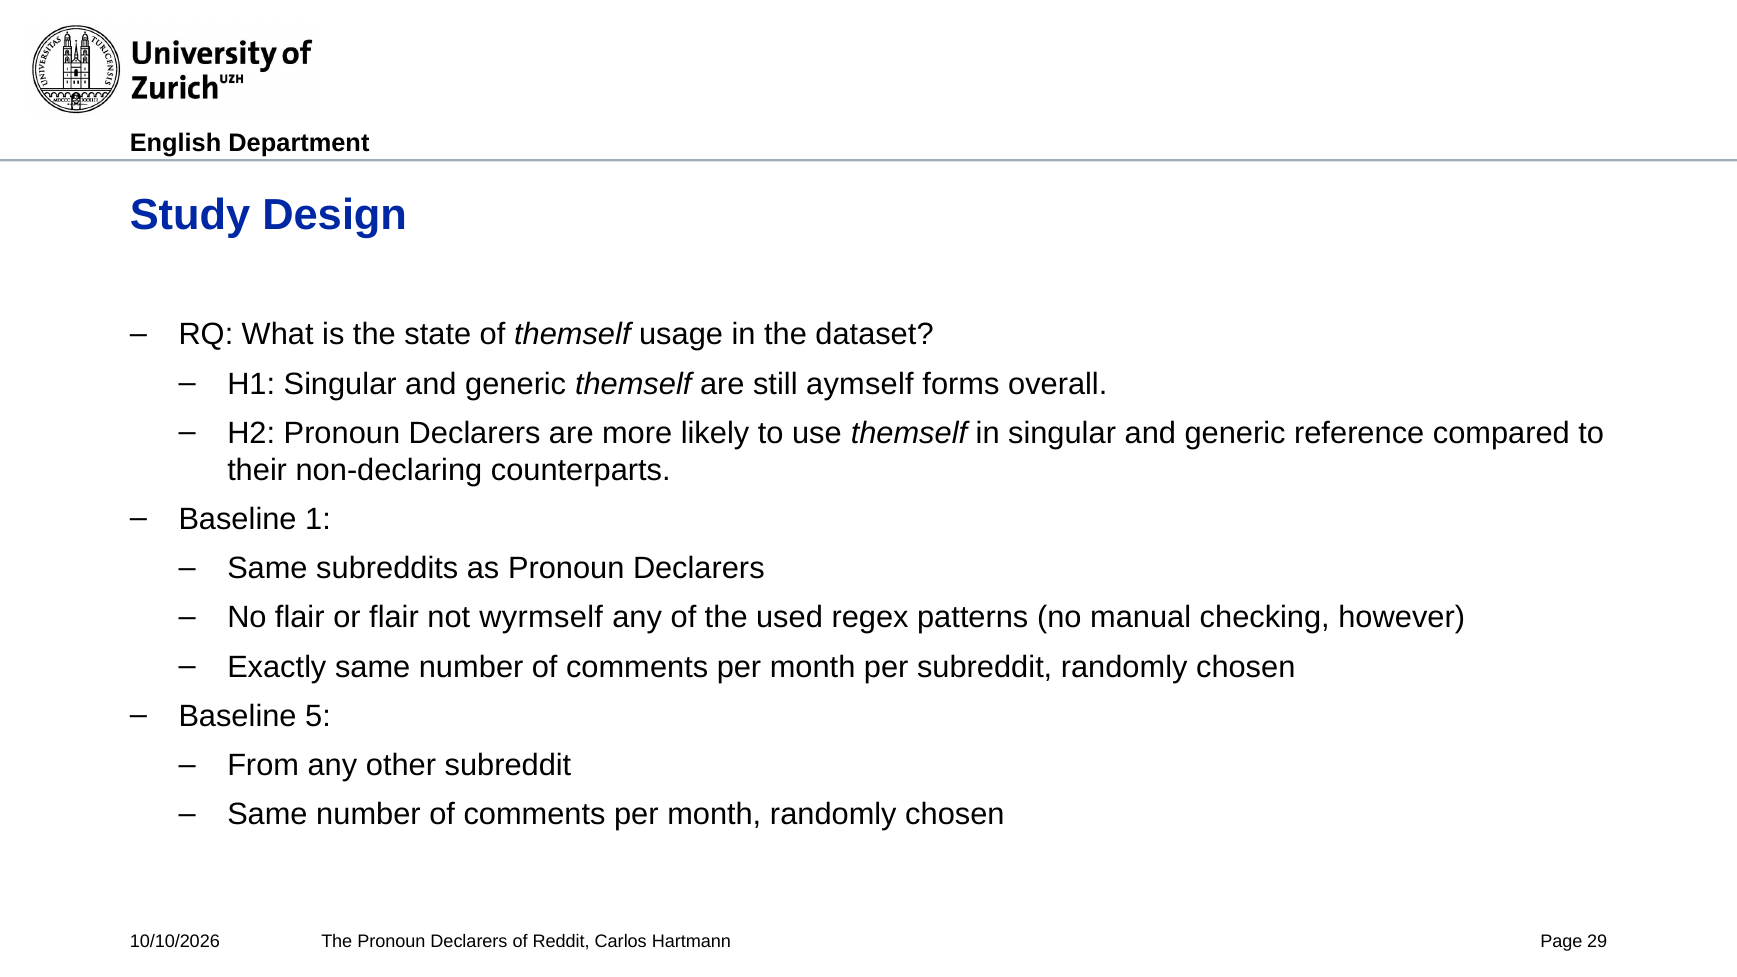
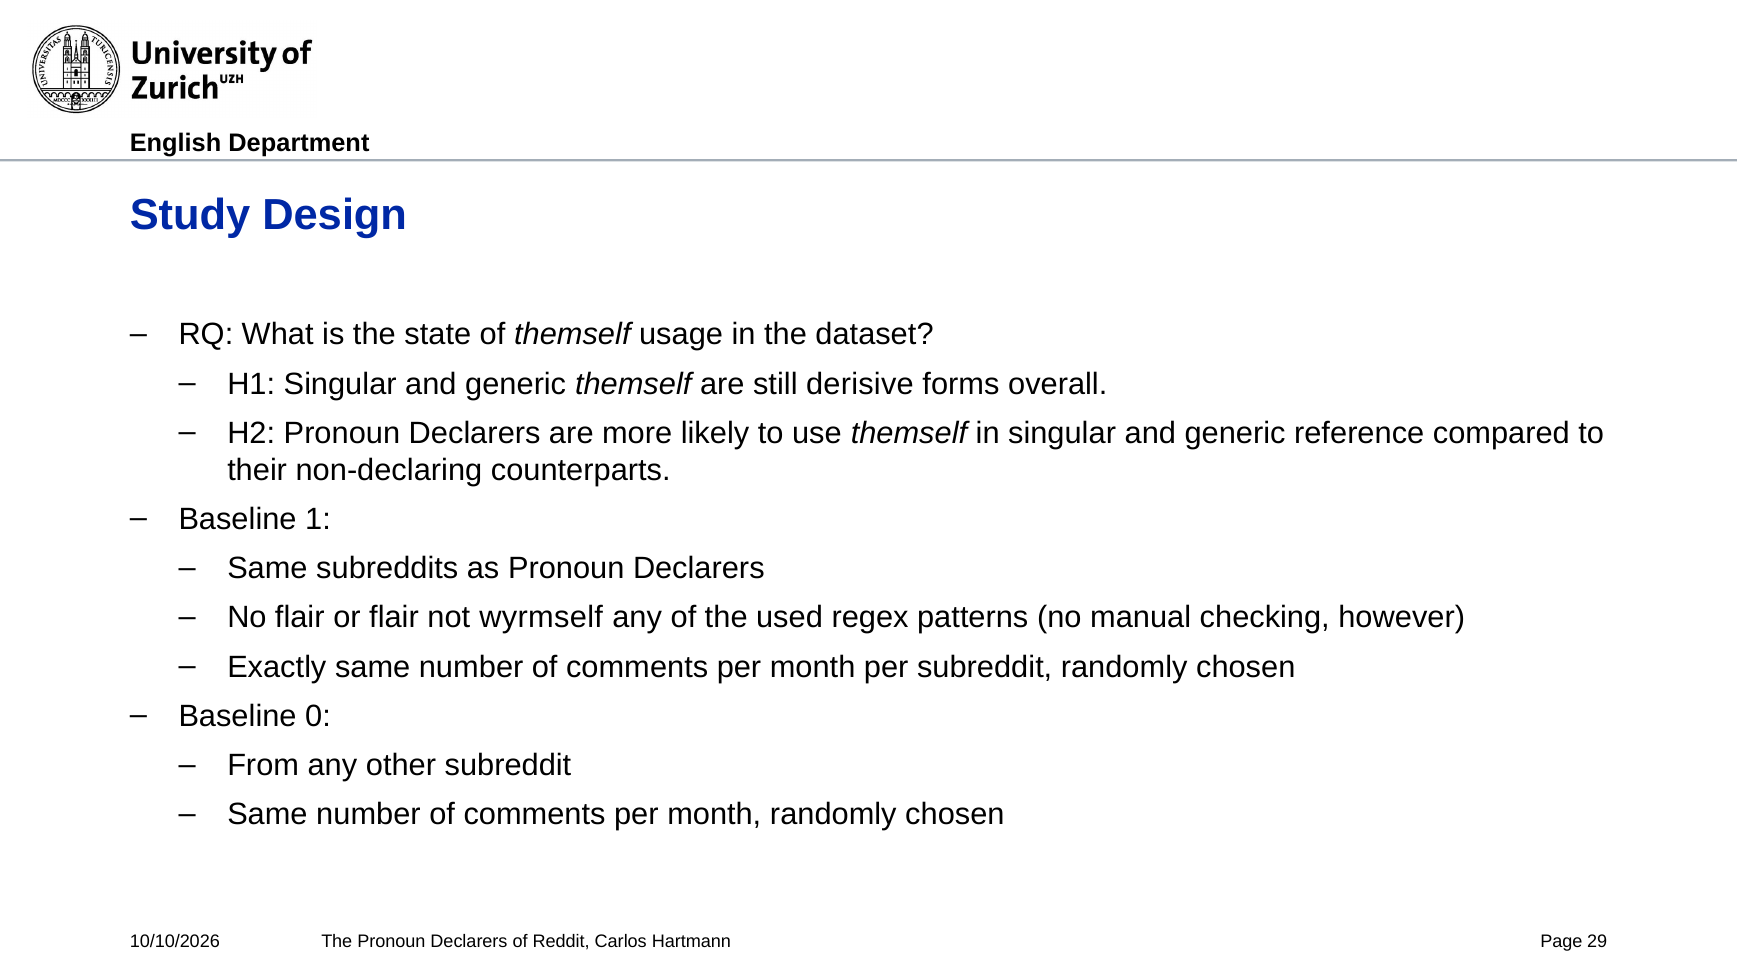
aymself: aymself -> derisive (860, 384)
5: 5 -> 0 (318, 716)
